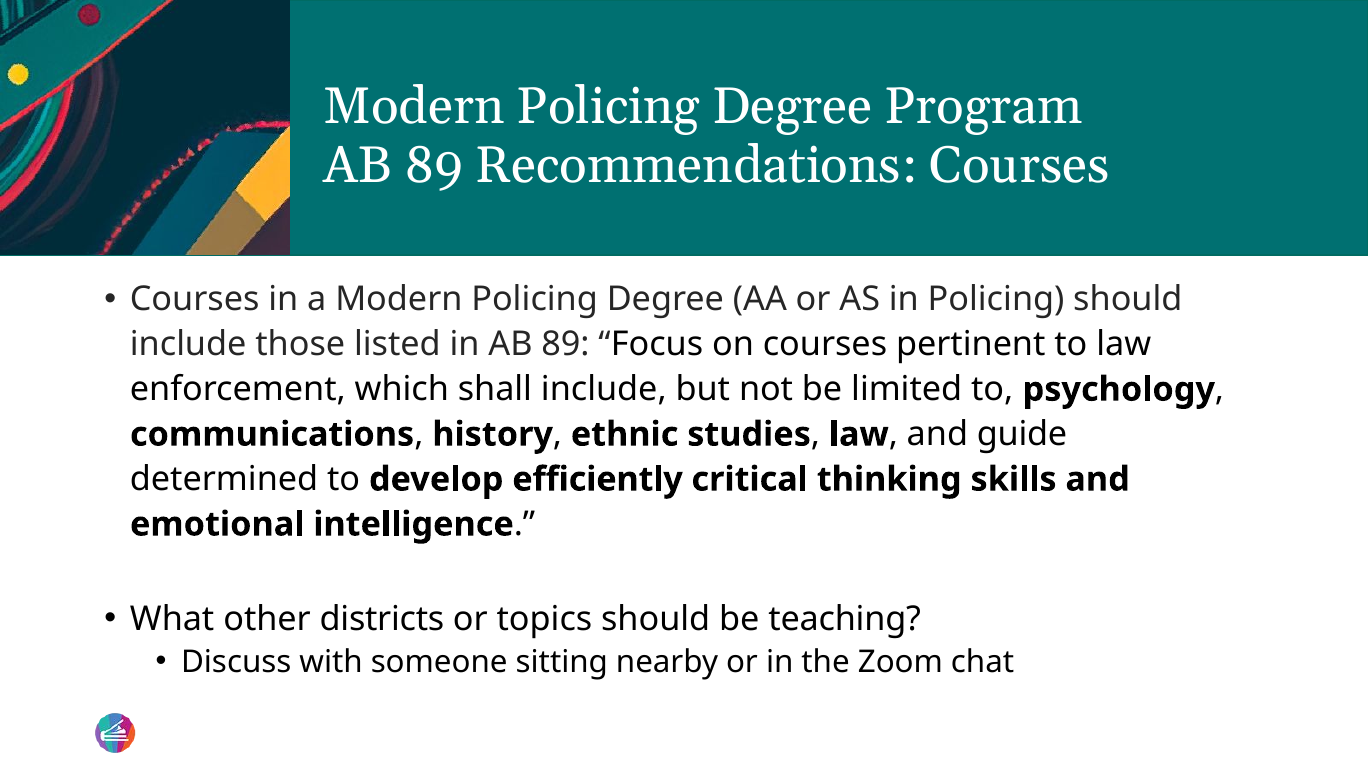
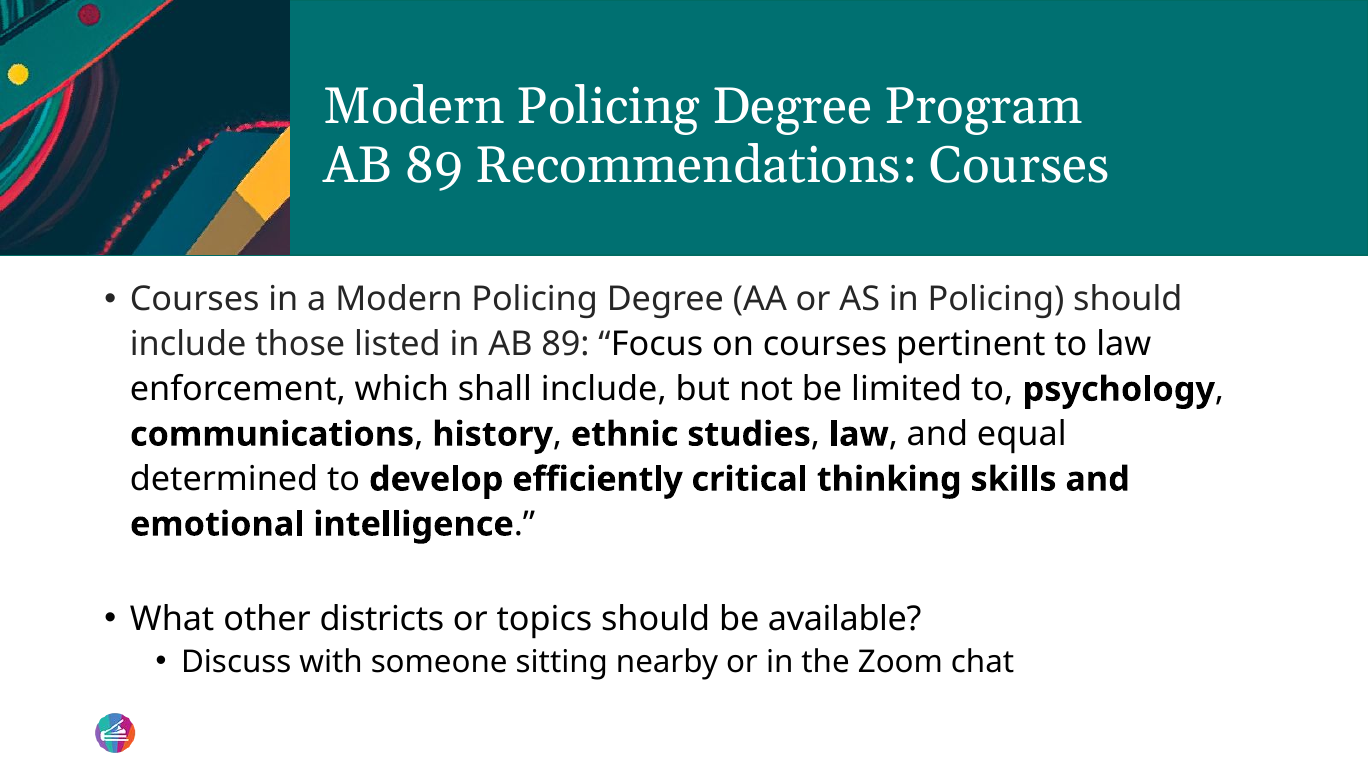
guide: guide -> equal (1022, 435)
teaching: teaching -> available (845, 619)
